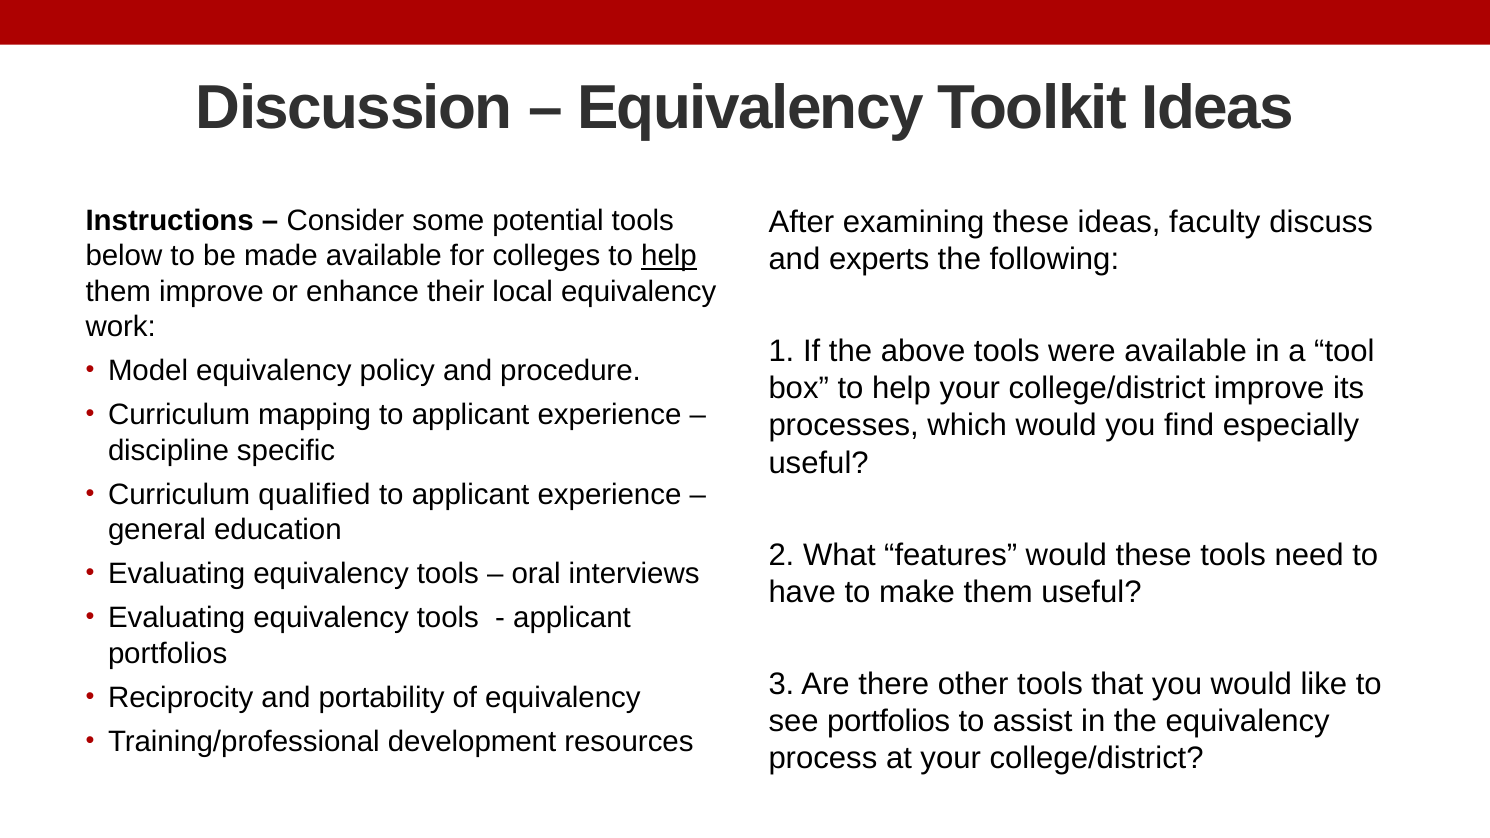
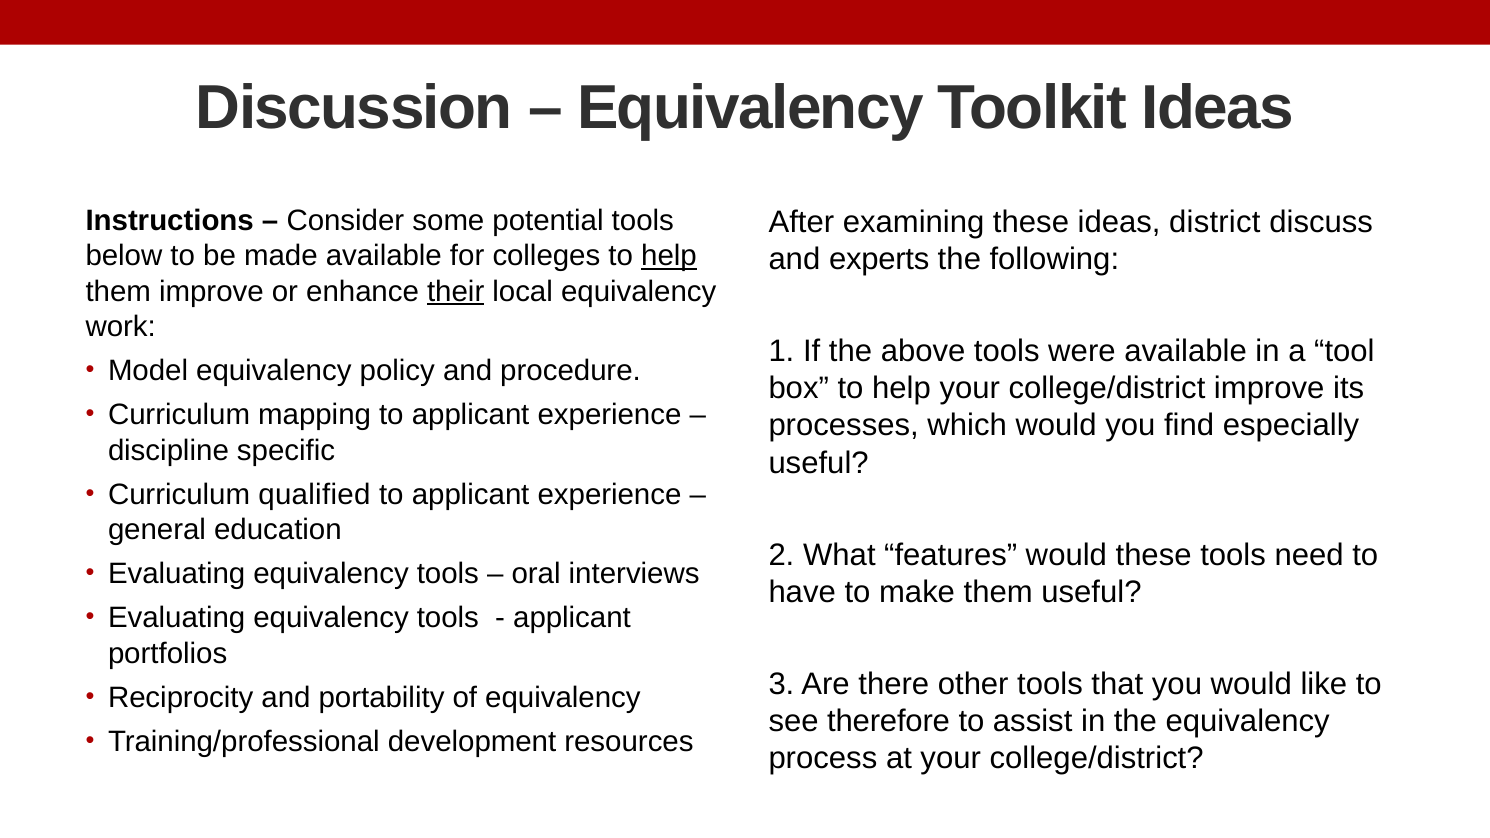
faculty: faculty -> district (1215, 222)
their underline: none -> present (456, 292)
see portfolios: portfolios -> therefore (889, 721)
